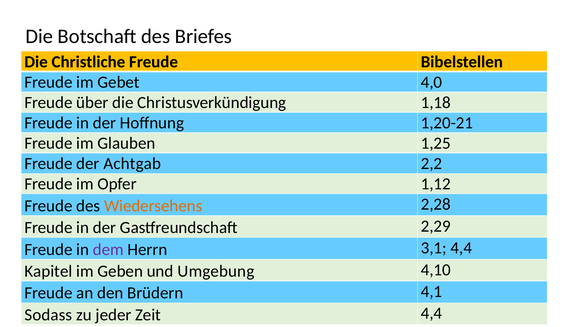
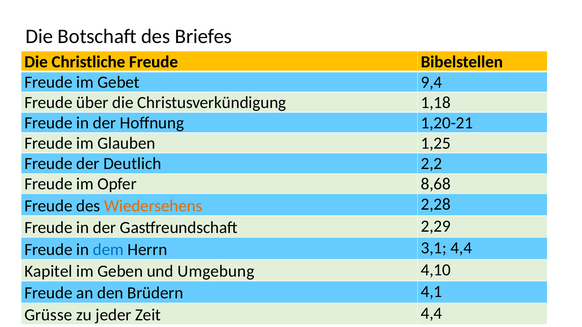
4,0: 4,0 -> 9,4 (431, 82)
Achtgab: Achtgab -> Deutlich (132, 164)
1,12: 1,12 -> 8,68 (436, 184)
dem colour: purple -> blue (108, 250)
Sodass: Sodass -> Grüsse (48, 315)
